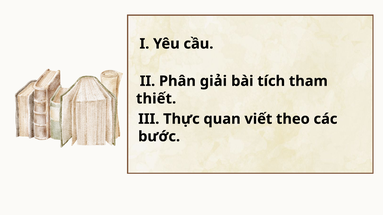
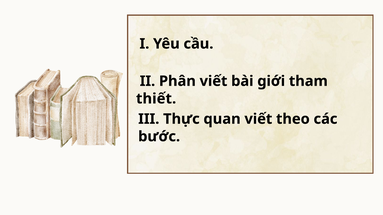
Phân giải: giải -> viết (214, 81)
tích: tích -> giới (271, 81)
